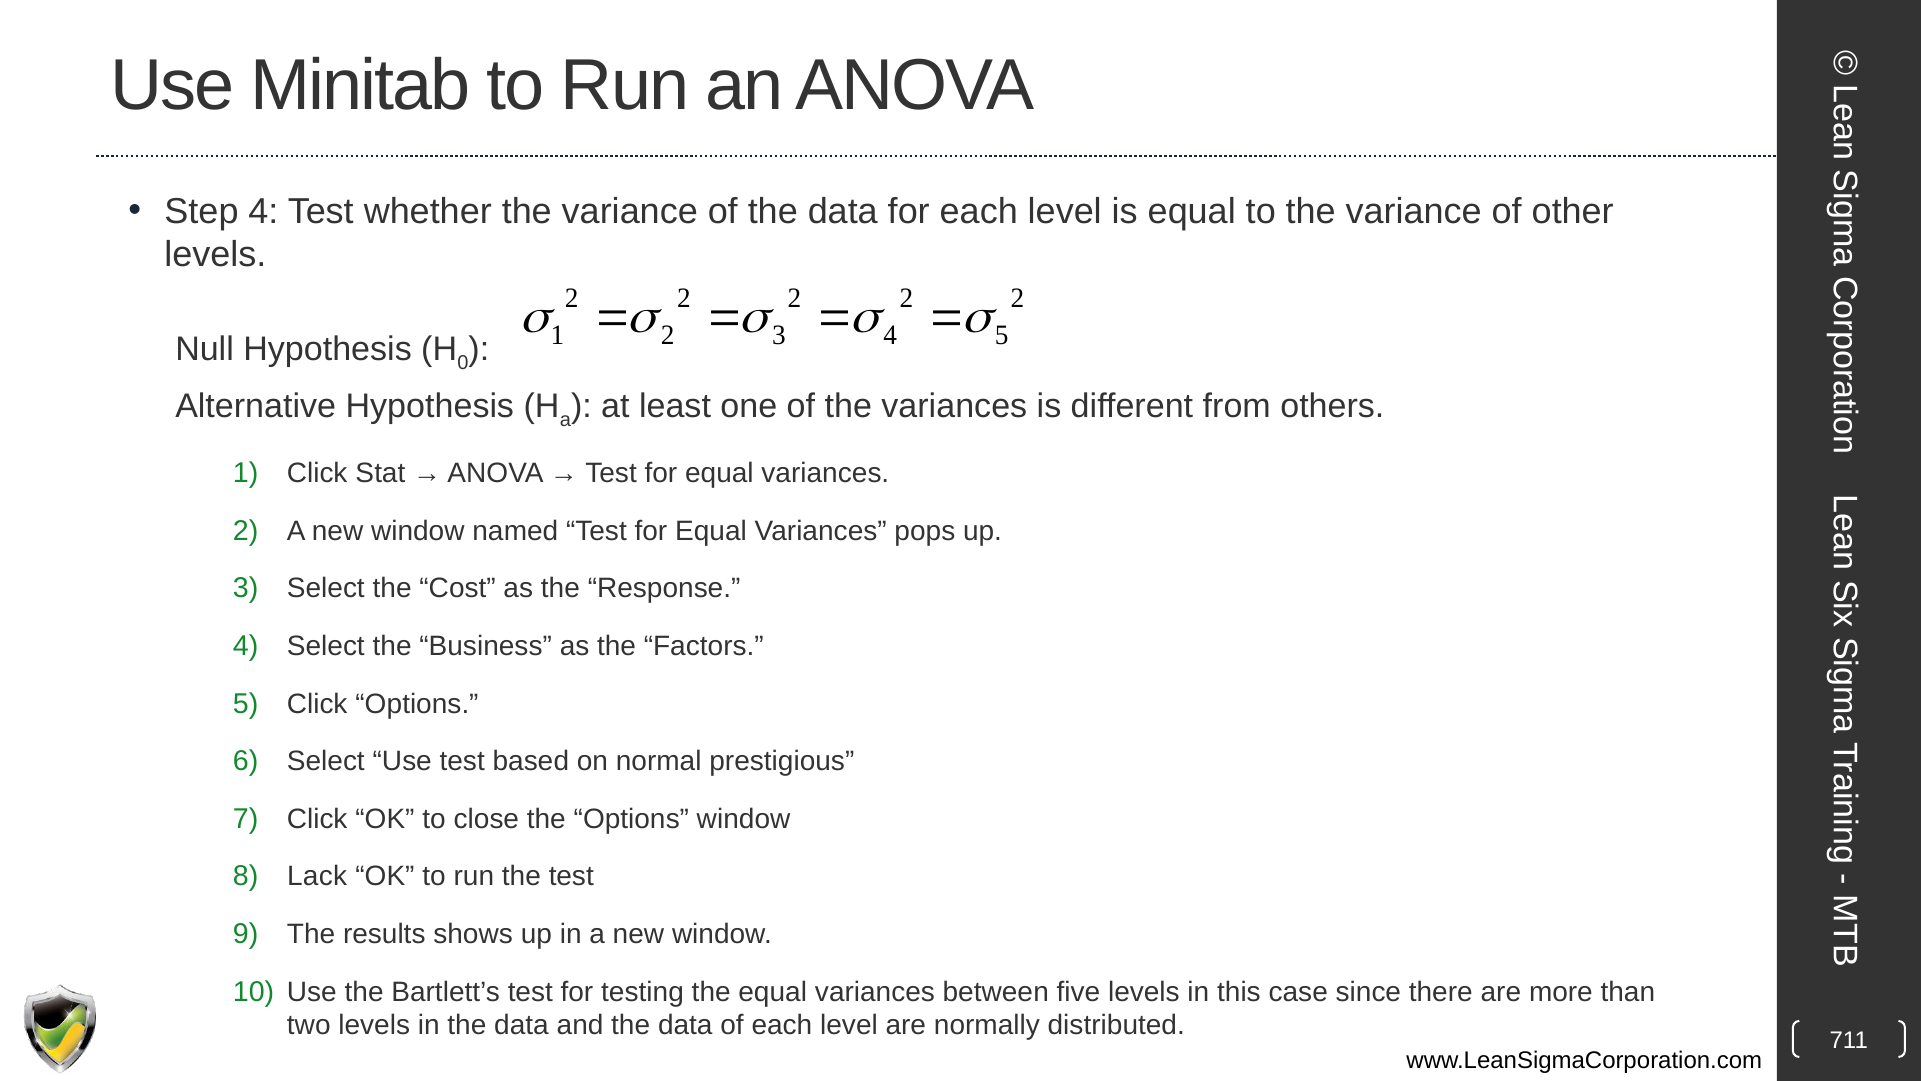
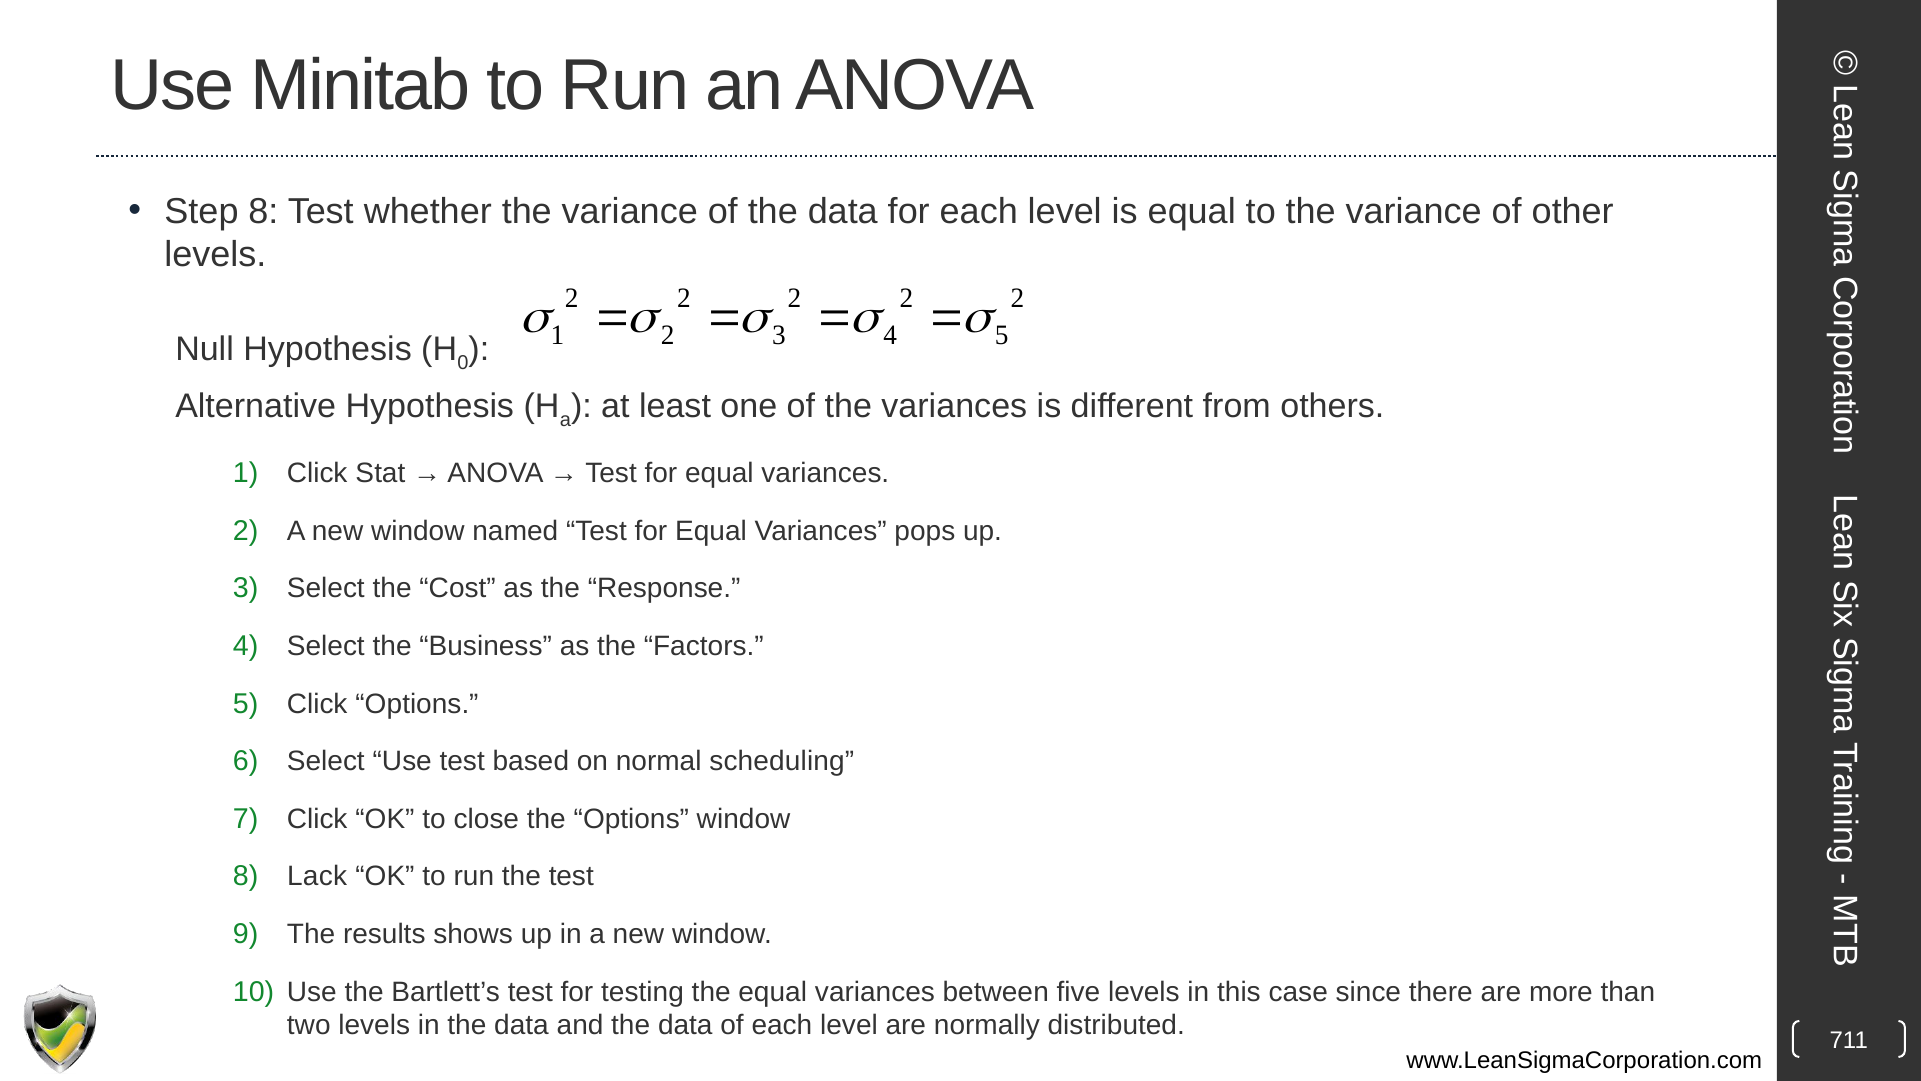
Step 4: 4 -> 8 (263, 211)
prestigious: prestigious -> scheduling (782, 761)
